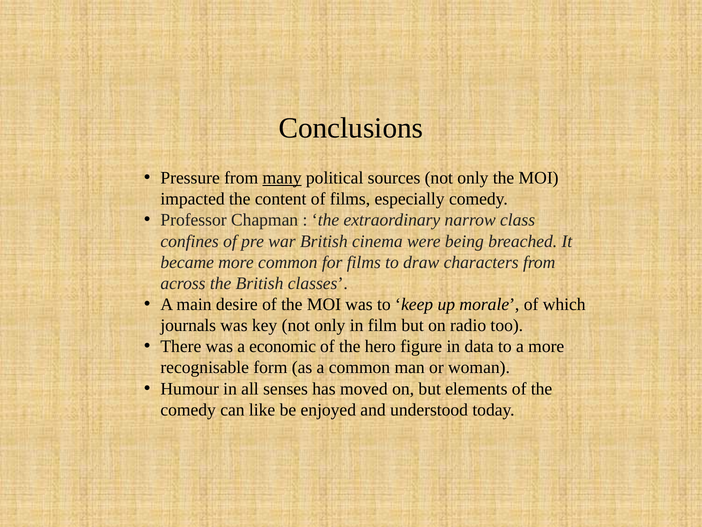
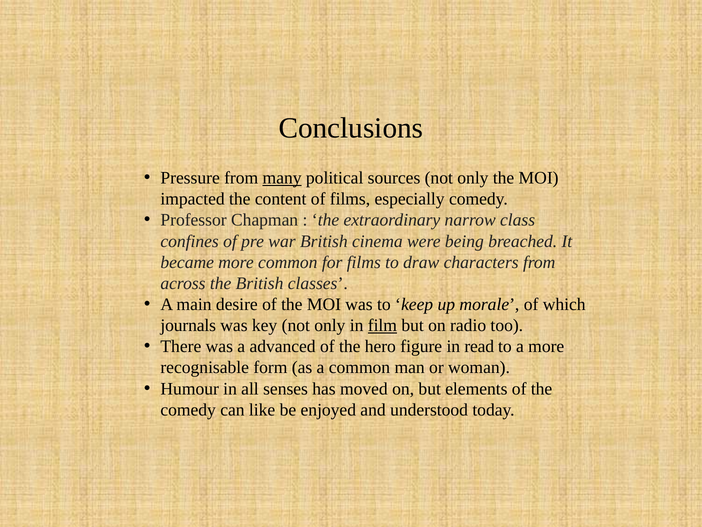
film underline: none -> present (382, 325)
economic: economic -> advanced (283, 346)
data: data -> read (479, 346)
